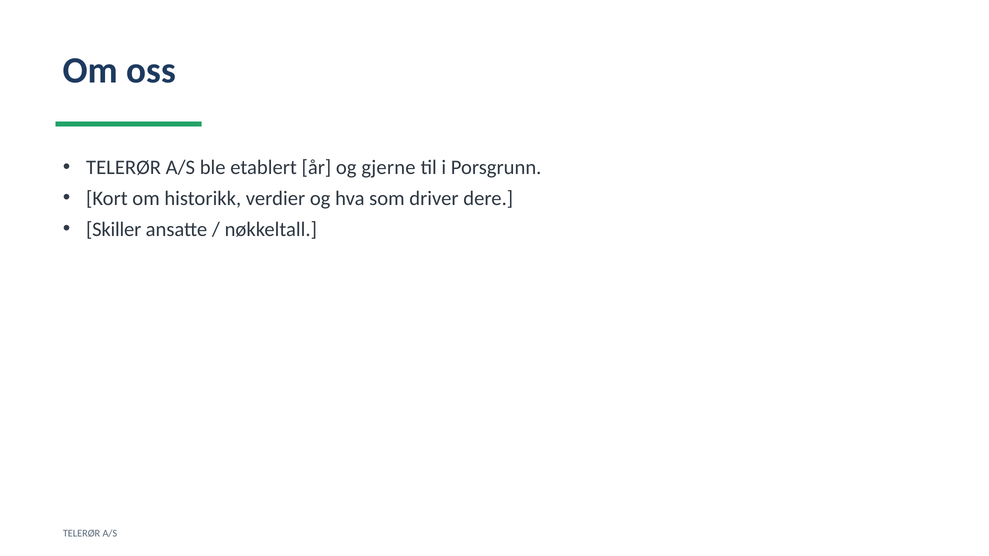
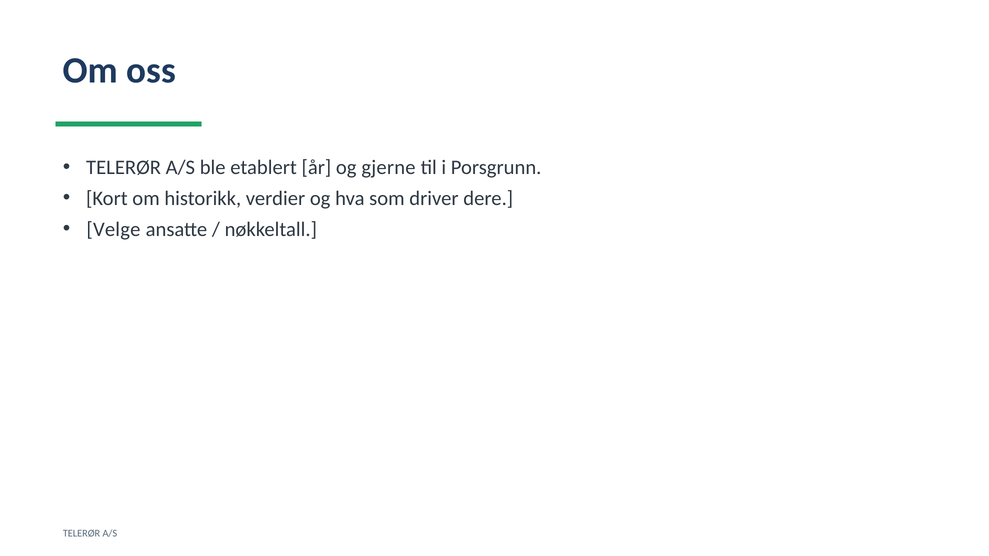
Skiller: Skiller -> Velge (113, 229)
